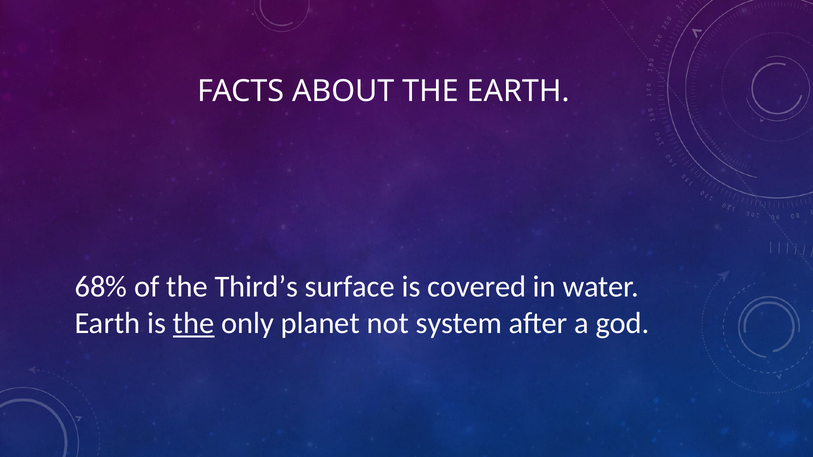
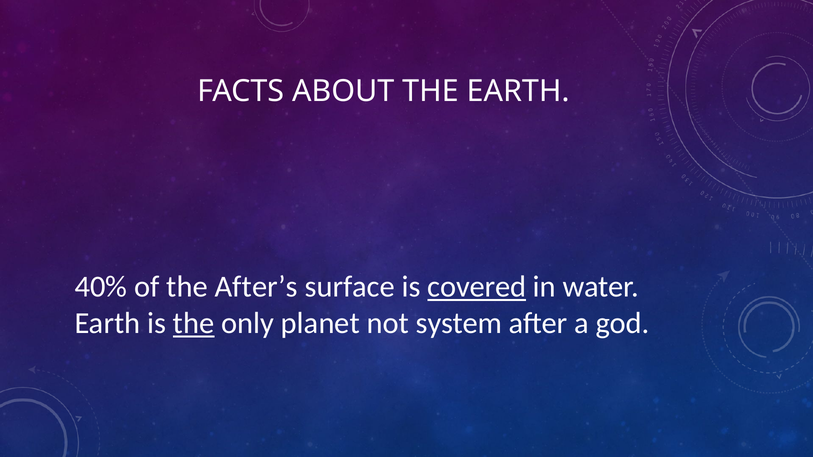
68%: 68% -> 40% (101, 287)
Third’s: Third’s -> After’s (256, 287)
covered underline: none -> present (477, 287)
